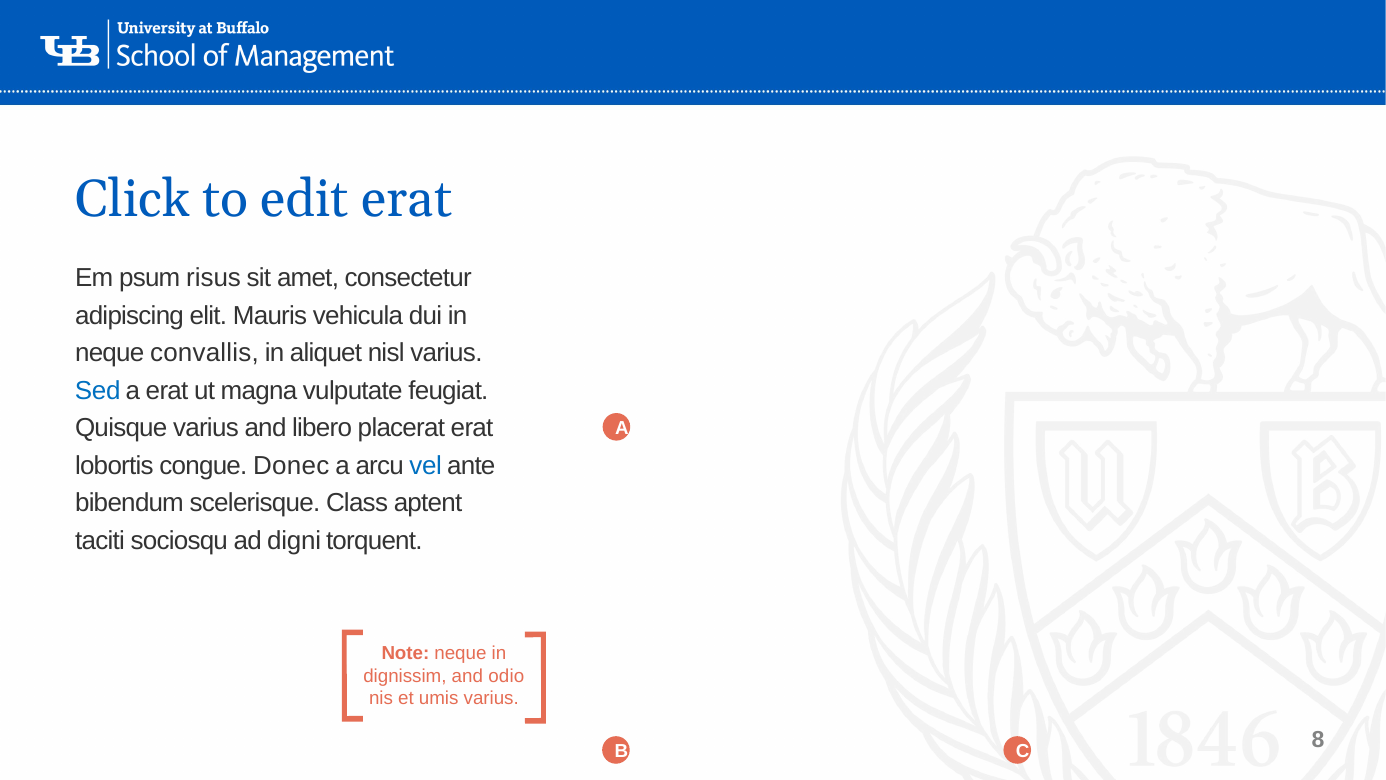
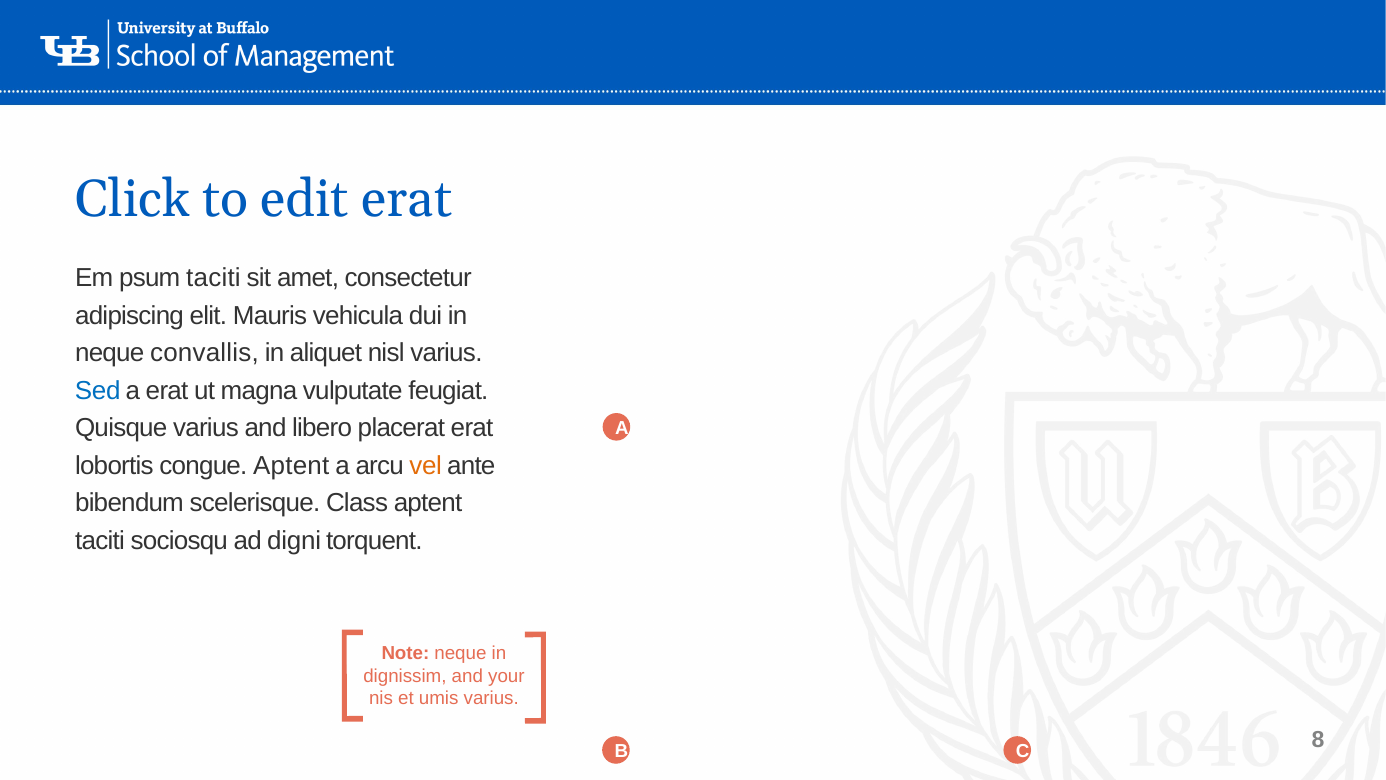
psum risus: risus -> taciti (213, 278)
congue Donec: Donec -> Aptent (291, 465)
vel colour: blue -> orange (426, 465)
odio: odio -> your (506, 676)
